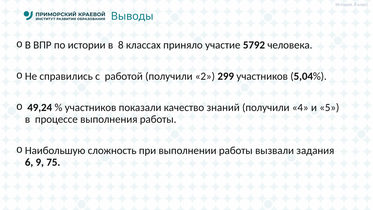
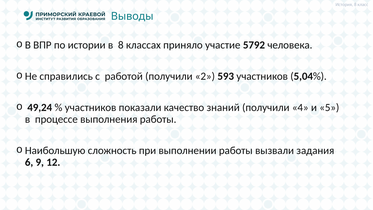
299: 299 -> 593 (226, 76)
75: 75 -> 12 (53, 162)
